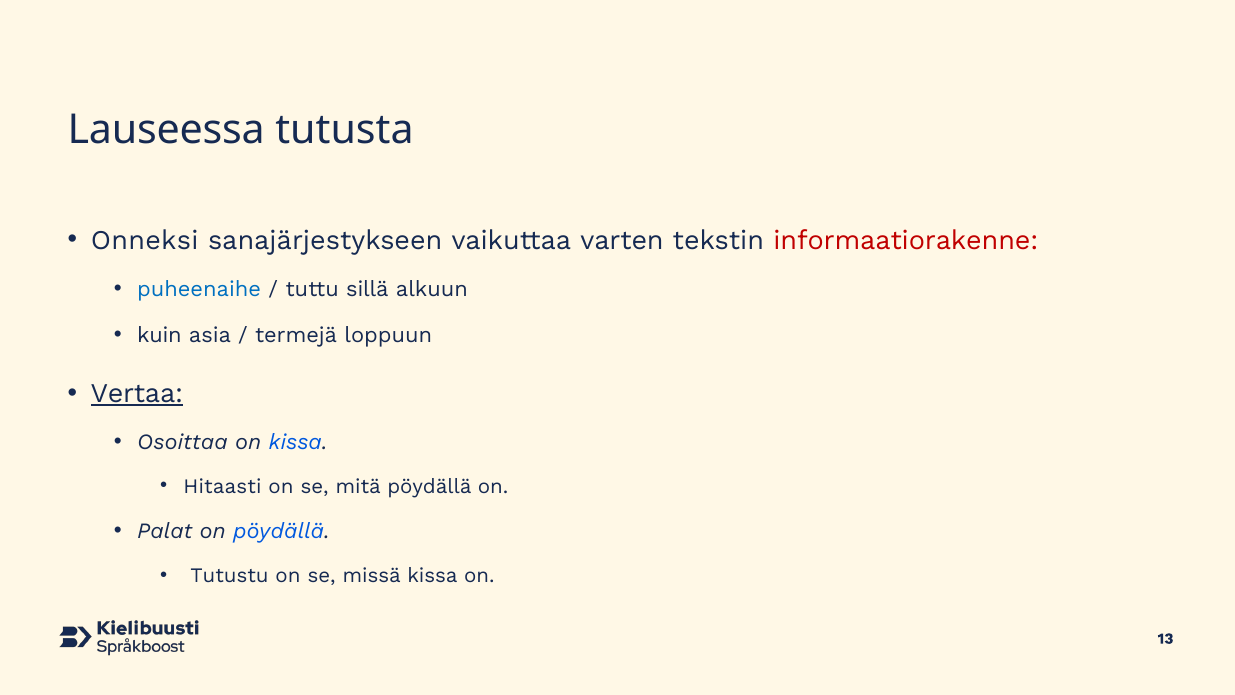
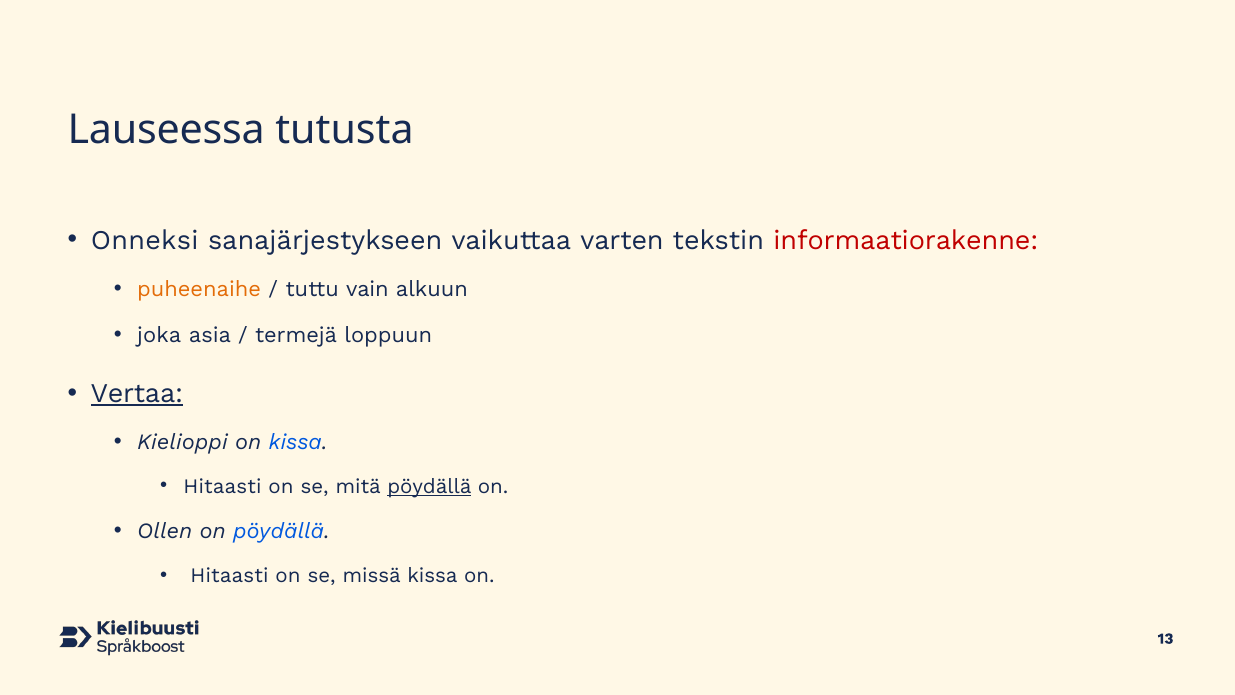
puheenaihe colour: blue -> orange (199, 289)
sillä: sillä -> vain (367, 289)
kuin: kuin -> joka (159, 335)
Osoittaa: Osoittaa -> Kielioppi (182, 442)
pöydällä underline: none -> present (429, 486)
Palat: Palat -> Ollen (165, 531)
Tutustu: Tutustu -> Hitaasti (229, 575)
